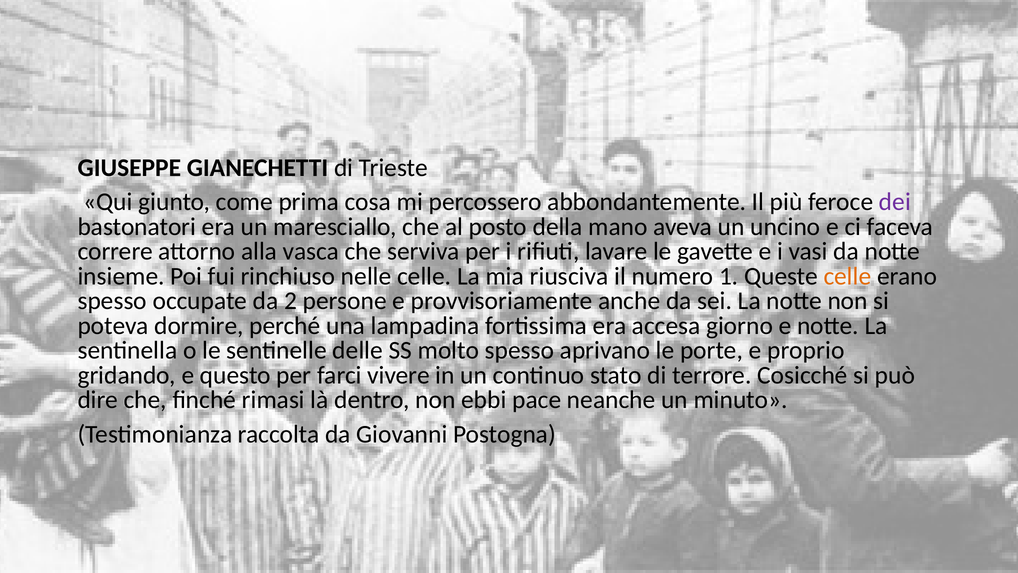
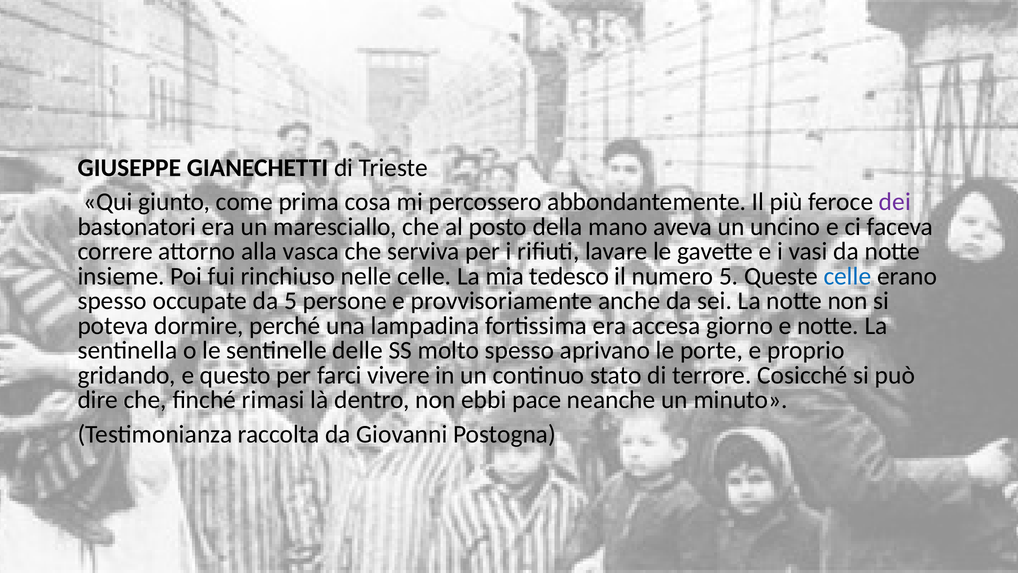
riusciva: riusciva -> tedesco (569, 276)
numero 1: 1 -> 5 (729, 276)
celle colour: orange -> blue (847, 276)
da 2: 2 -> 5 (291, 301)
